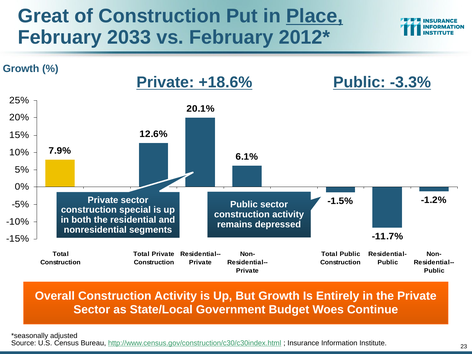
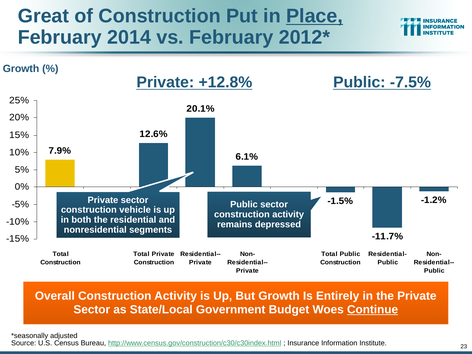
2033: 2033 -> 2014 (129, 37)
+18.6%: +18.6% -> +12.8% (225, 82)
-3.3%: -3.3% -> -7.5% (410, 82)
special: special -> vehicle (135, 210)
Continue underline: none -> present (373, 309)
